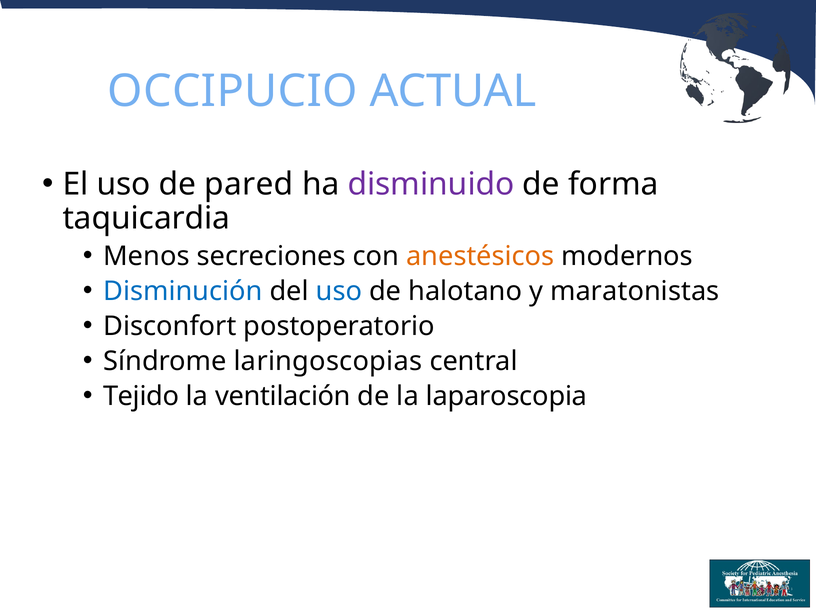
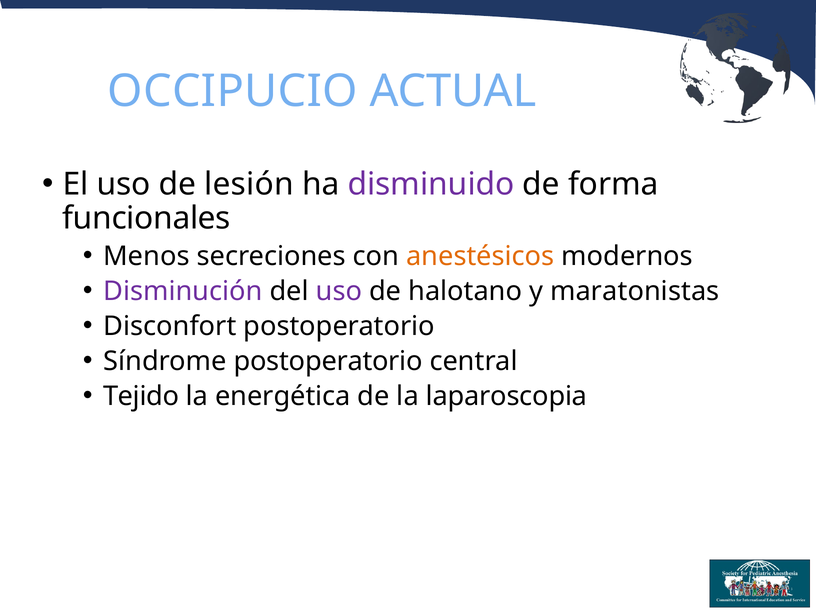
pared: pared -> lesión (249, 184)
taquicardia: taquicardia -> funcionales (147, 219)
Disminución colour: blue -> purple (183, 291)
uso colour: blue -> purple (339, 291)
Síndrome laringoscopias: laringoscopias -> postoperatorio (328, 361)
ventilación: ventilación -> energética (283, 396)
